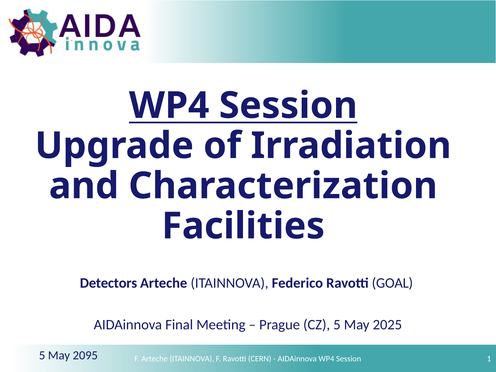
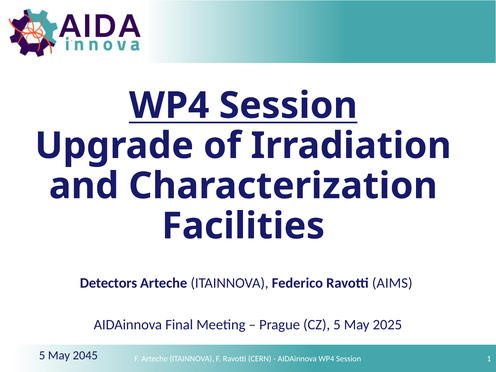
GOAL: GOAL -> AIMS (392, 283)
2095: 2095 -> 2045 (85, 356)
